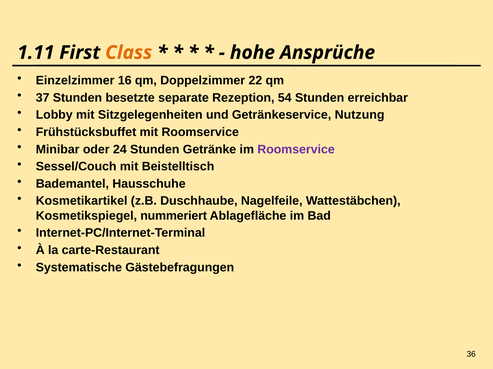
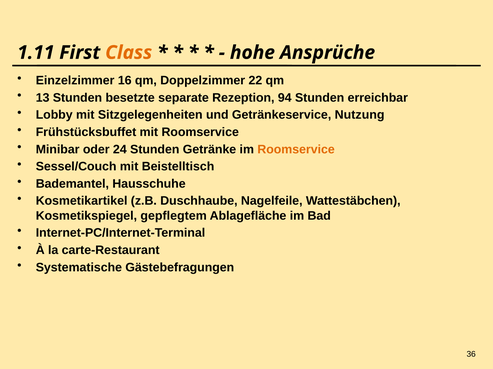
37: 37 -> 13 (43, 98)
54: 54 -> 94 (285, 98)
Roomservice colour: purple -> orange (296, 150)
nummeriert: nummeriert -> gepflegtem (174, 216)
